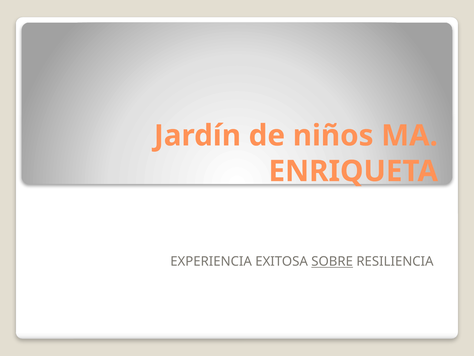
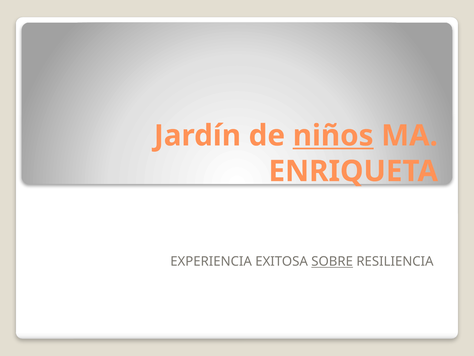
niños underline: none -> present (333, 135)
